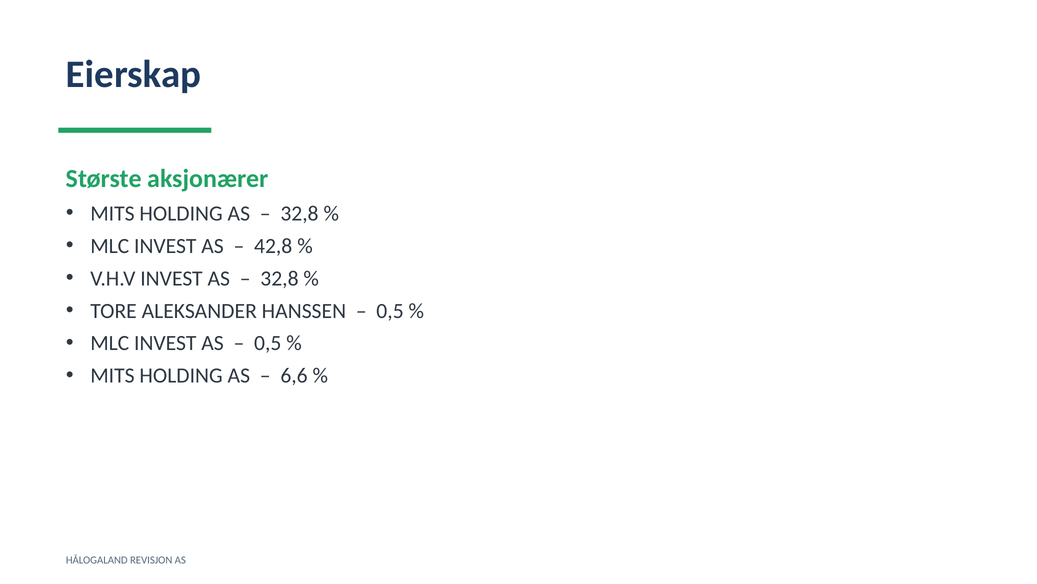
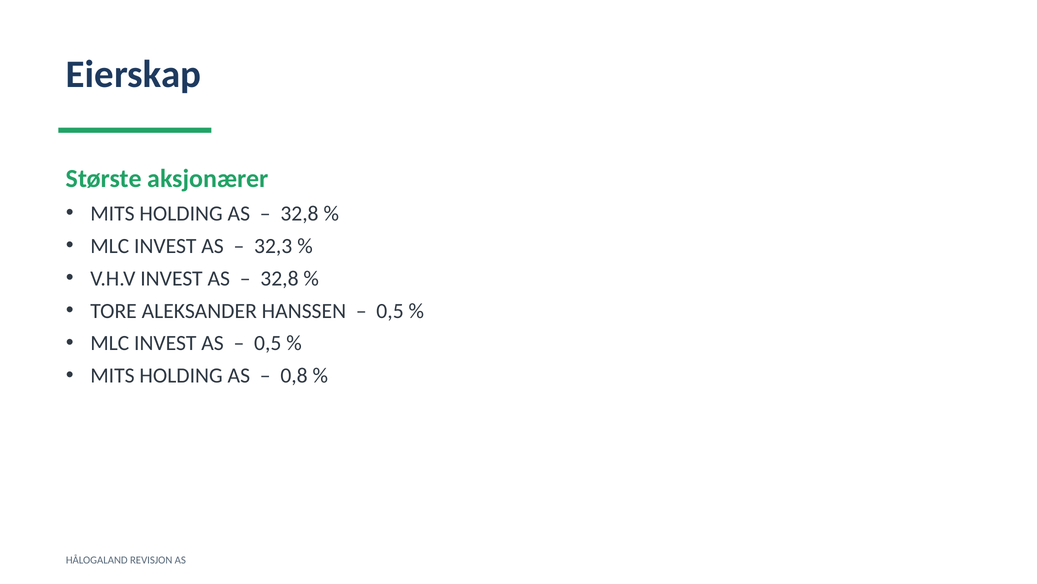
42,8: 42,8 -> 32,3 (273, 246)
6,6: 6,6 -> 0,8 (294, 375)
